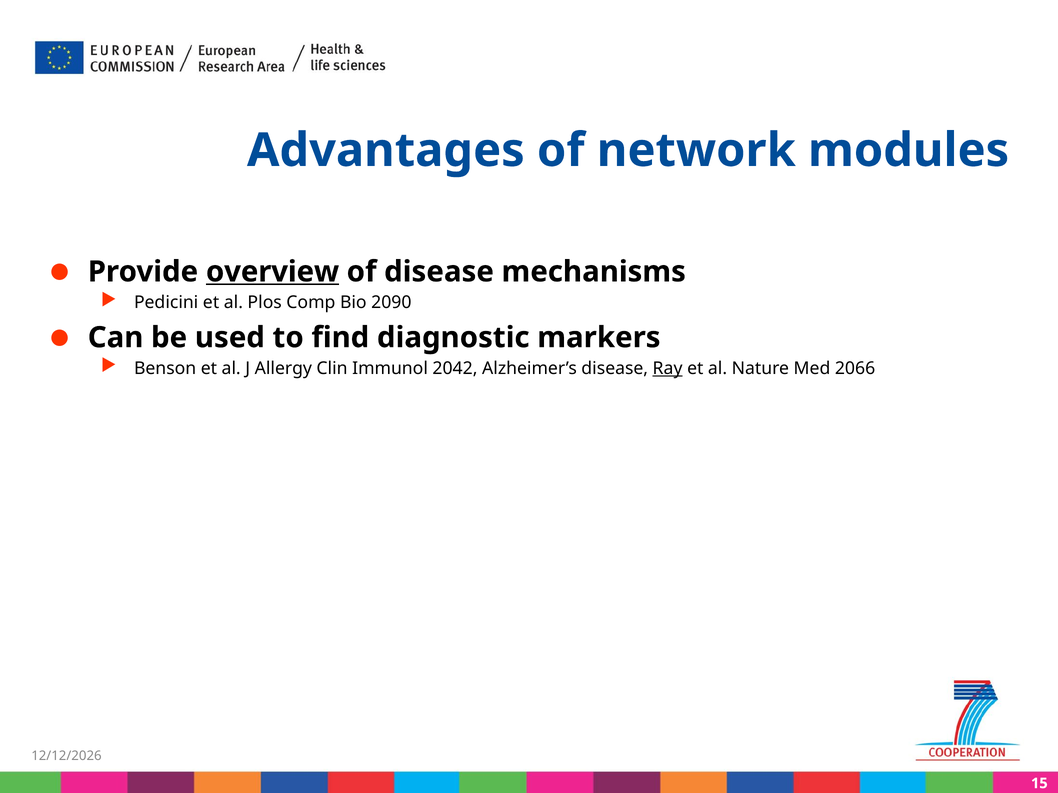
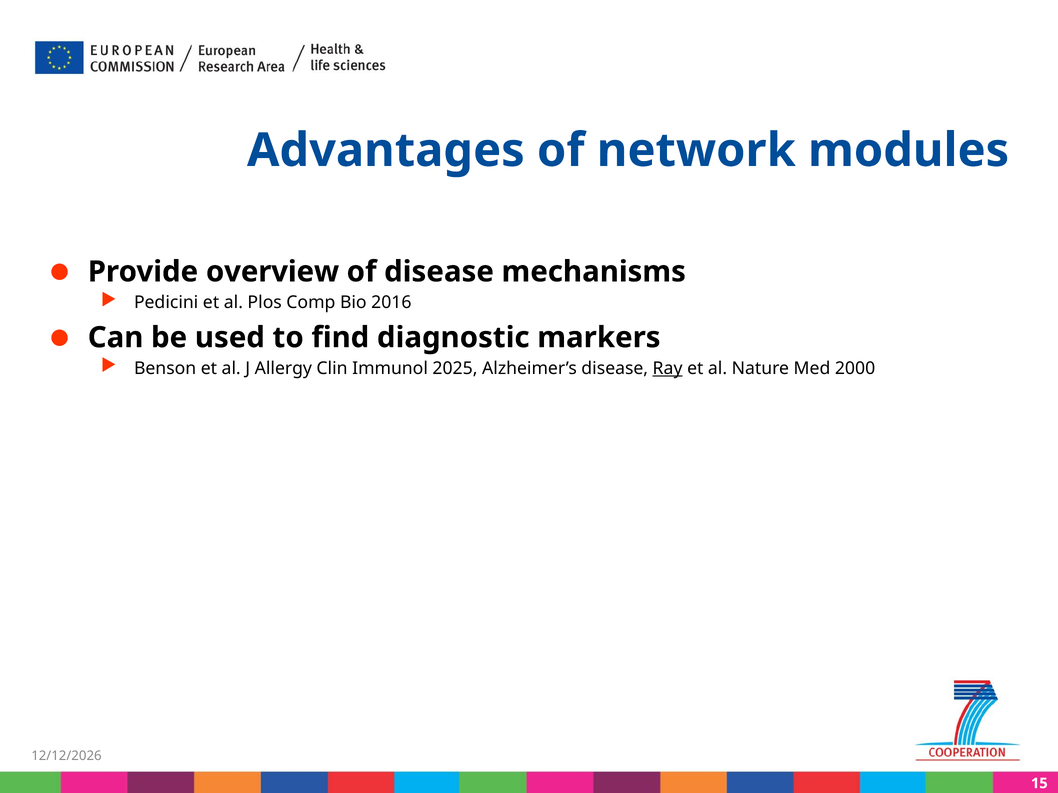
overview underline: present -> none (273, 272)
2090: 2090 -> 2016 (391, 303)
2042: 2042 -> 2025 (455, 369)
2066: 2066 -> 2000 (855, 369)
